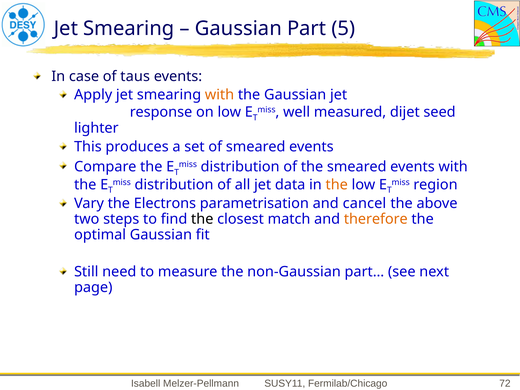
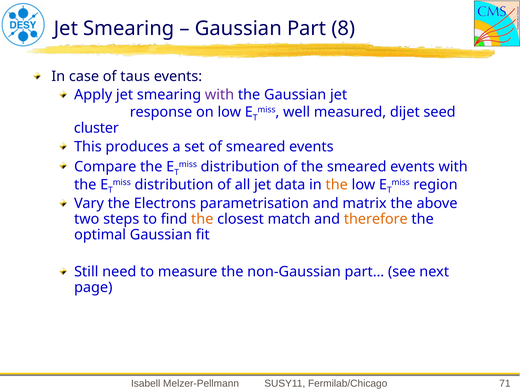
5: 5 -> 8 (343, 29)
with colour: orange -> purple (220, 95)
lighter: lighter -> cluster (96, 128)
cancel: cancel -> matrix (365, 204)
the colour: black -> orange (202, 219)
72: 72 -> 71 (505, 384)
